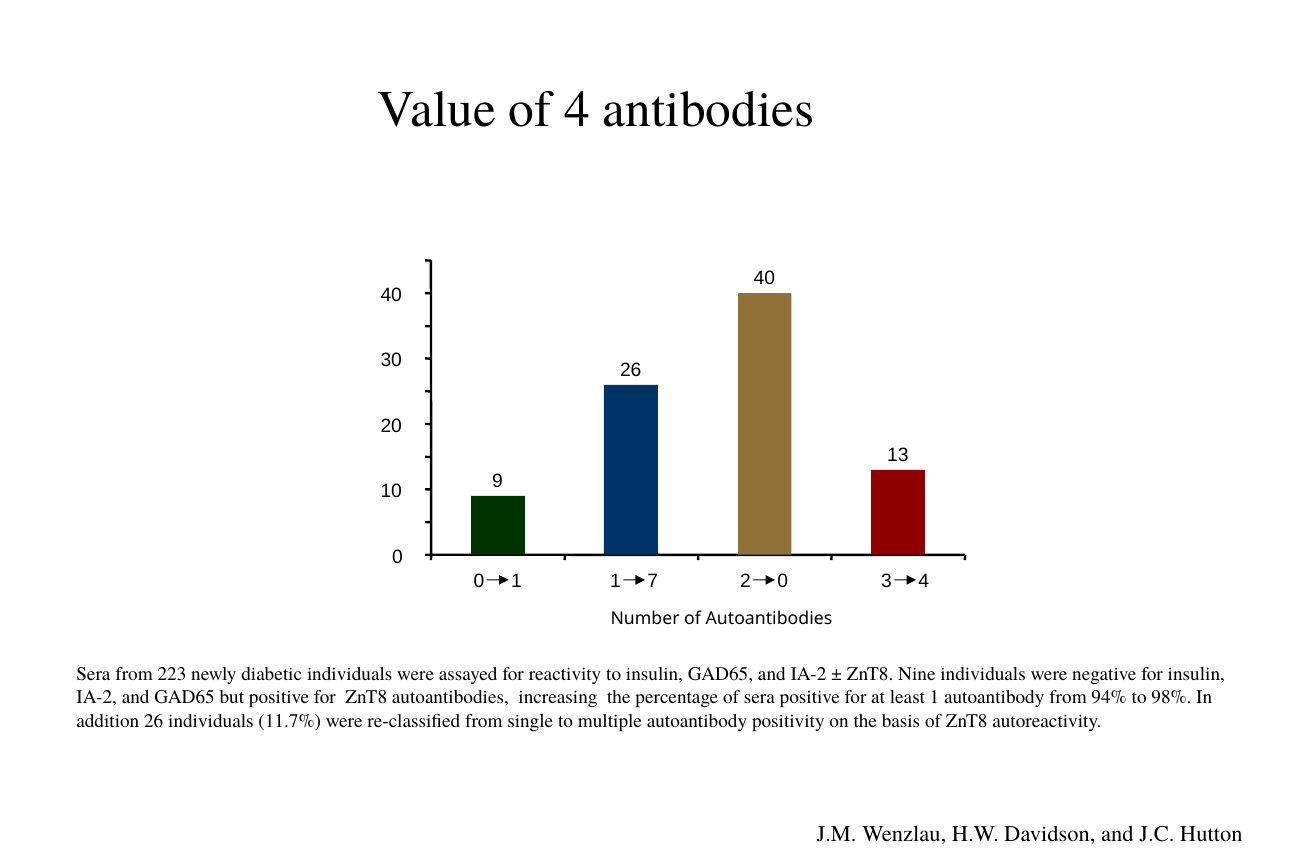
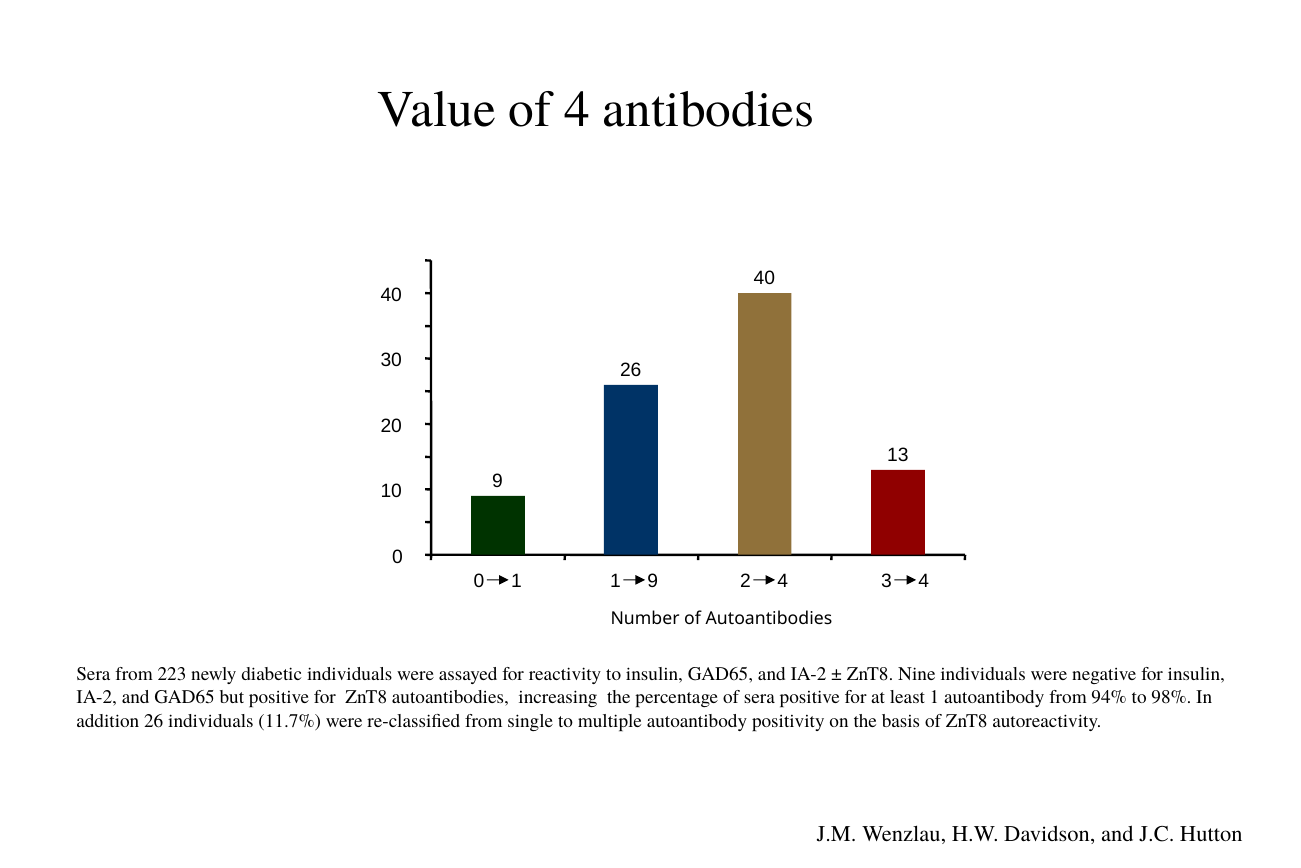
1 7: 7 -> 9 (653, 581)
2 0: 0 -> 4 (783, 581)
